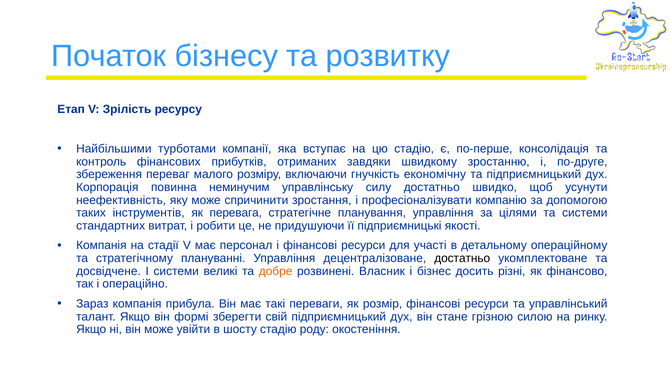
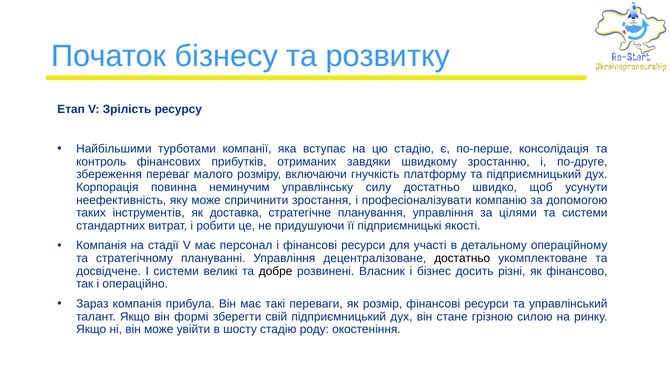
економічну: економічну -> платформу (435, 174)
перевага: перевага -> доставка (236, 213)
добре colour: orange -> black (276, 271)
